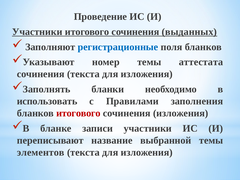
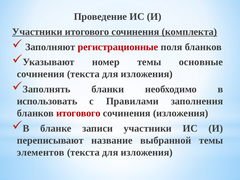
выданных: выданных -> комплекта (189, 32)
регистрационные colour: blue -> red (118, 47)
аттестата: аттестата -> основные (201, 62)
